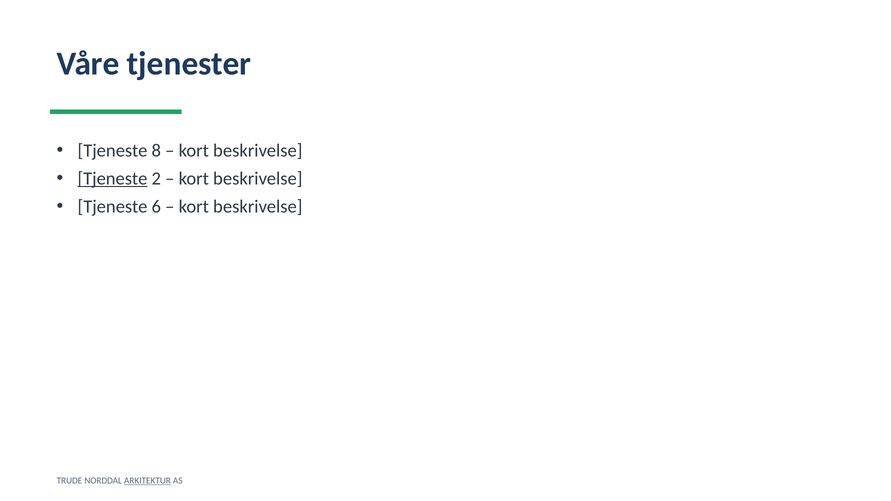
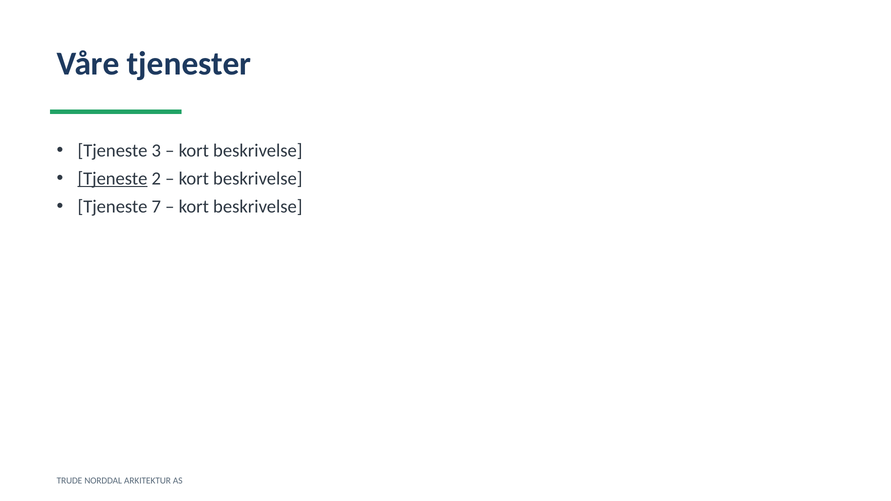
8: 8 -> 3 (156, 151)
6: 6 -> 7 (156, 207)
ARKITEKTUR underline: present -> none (147, 481)
